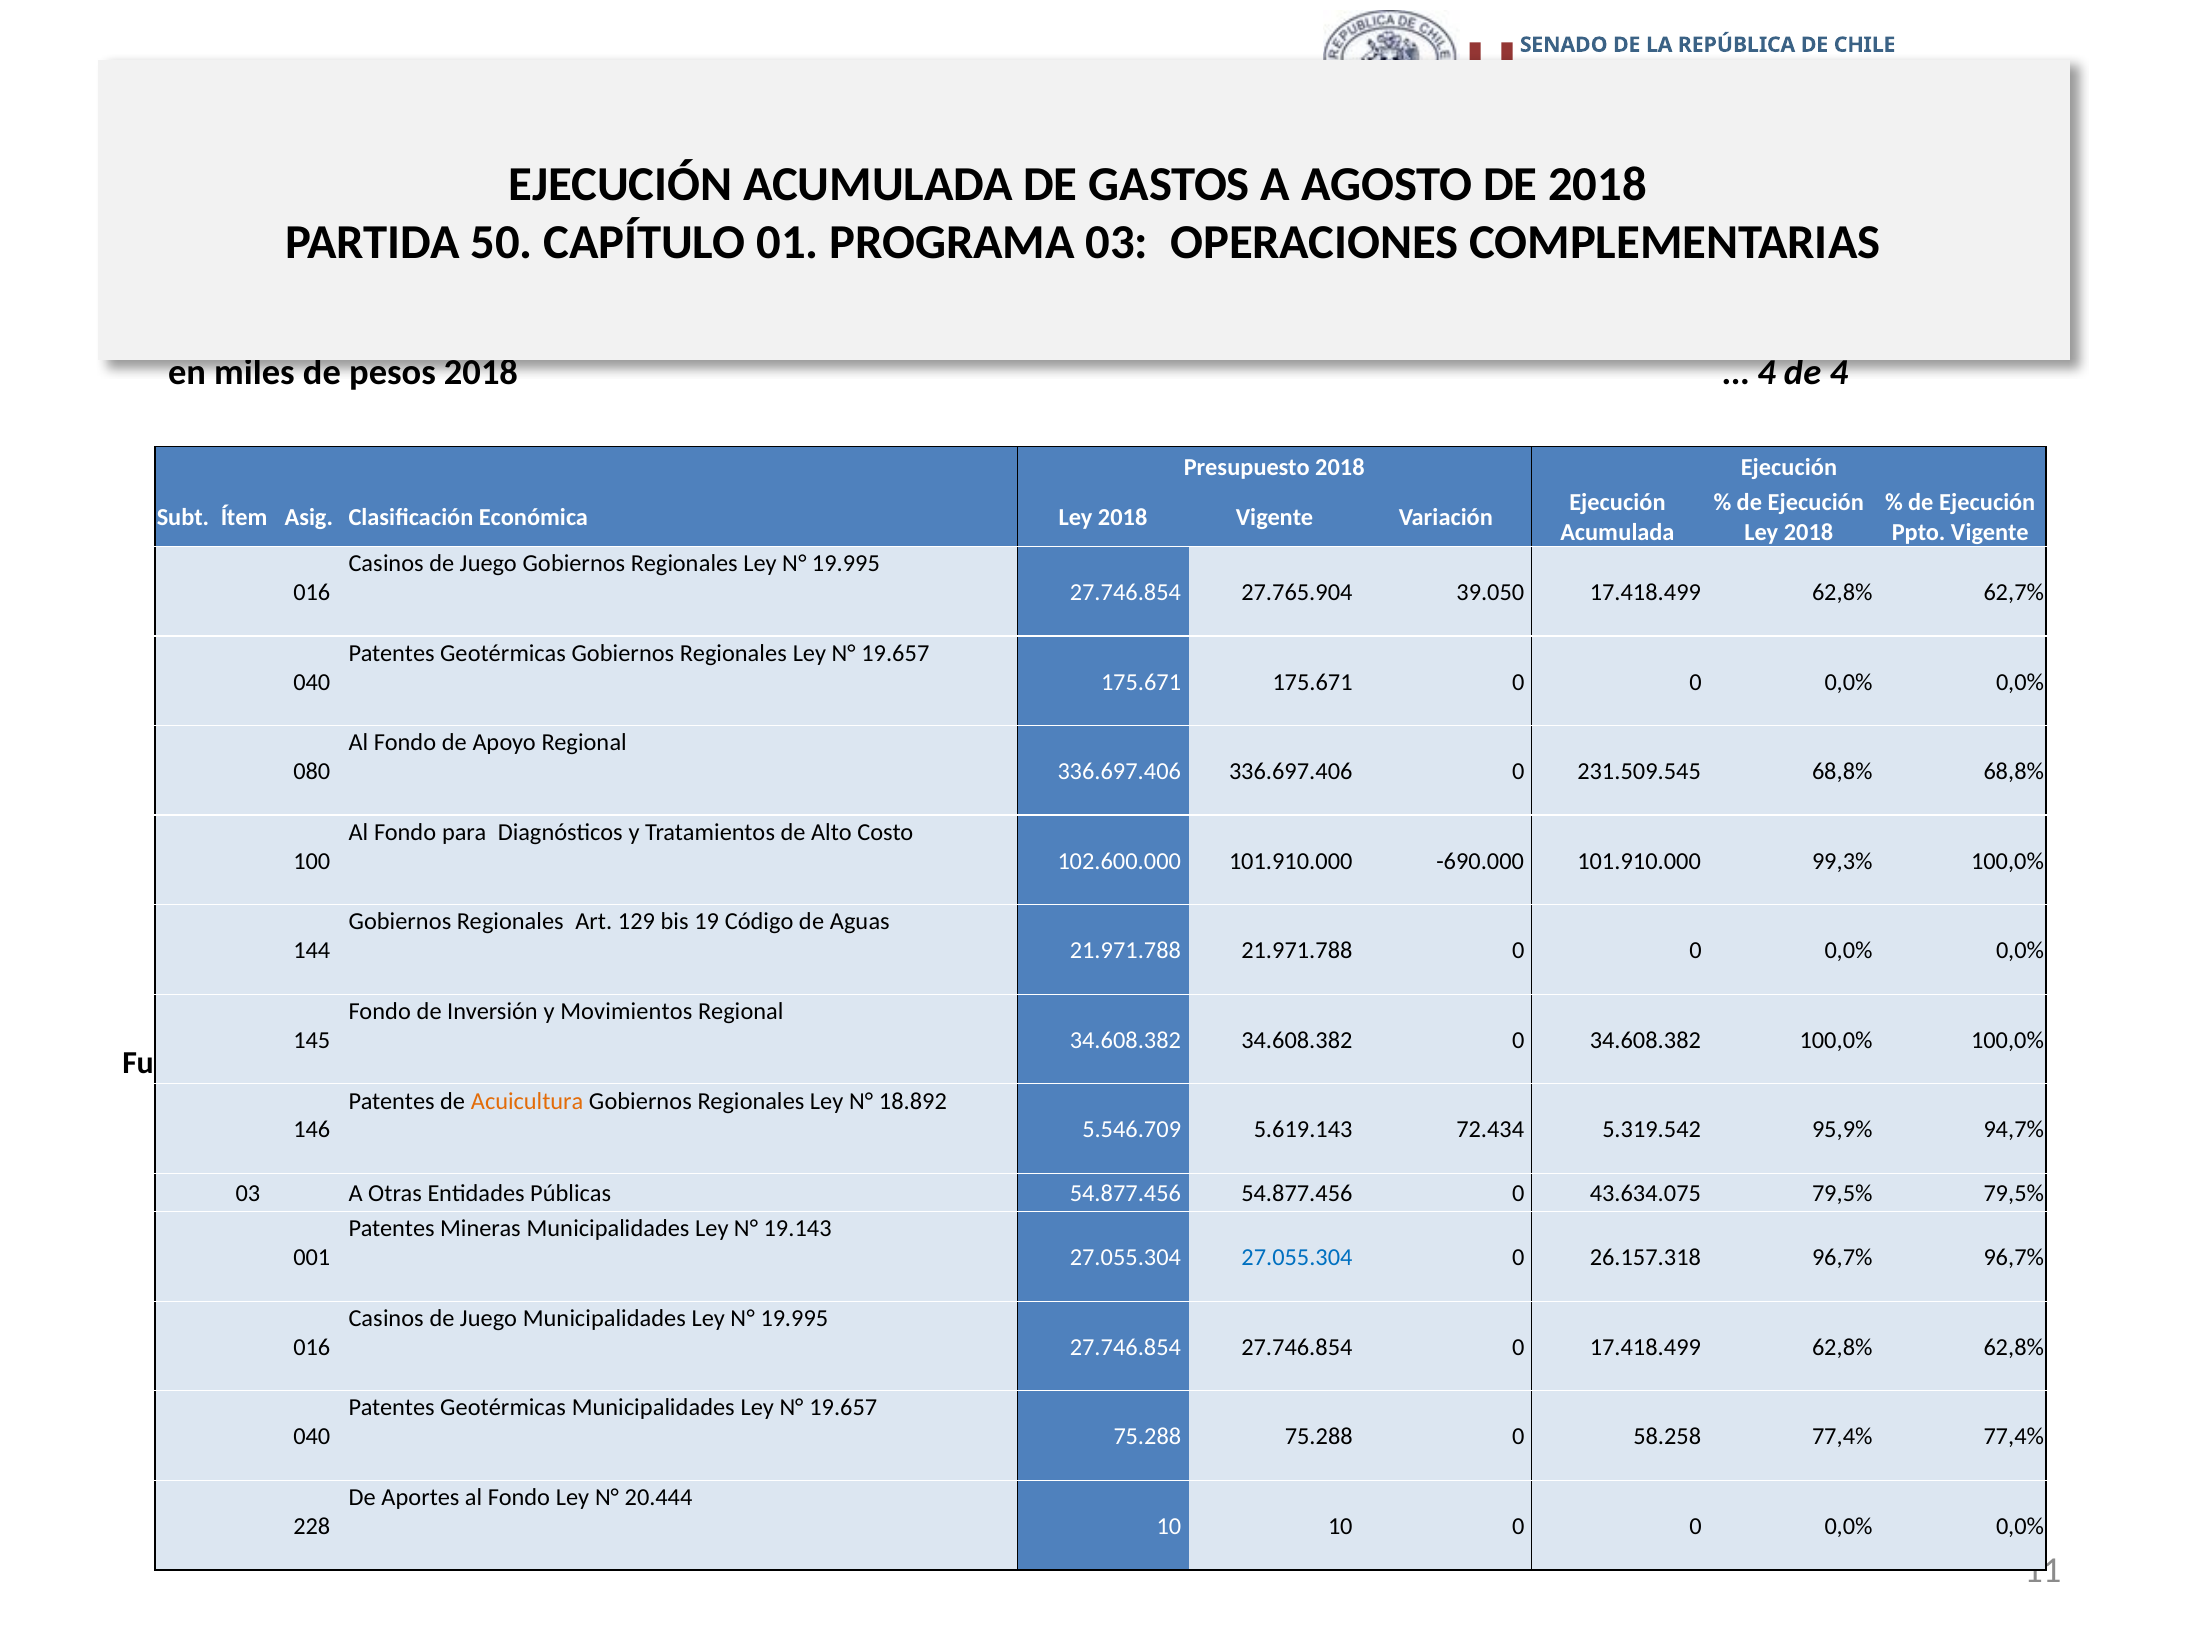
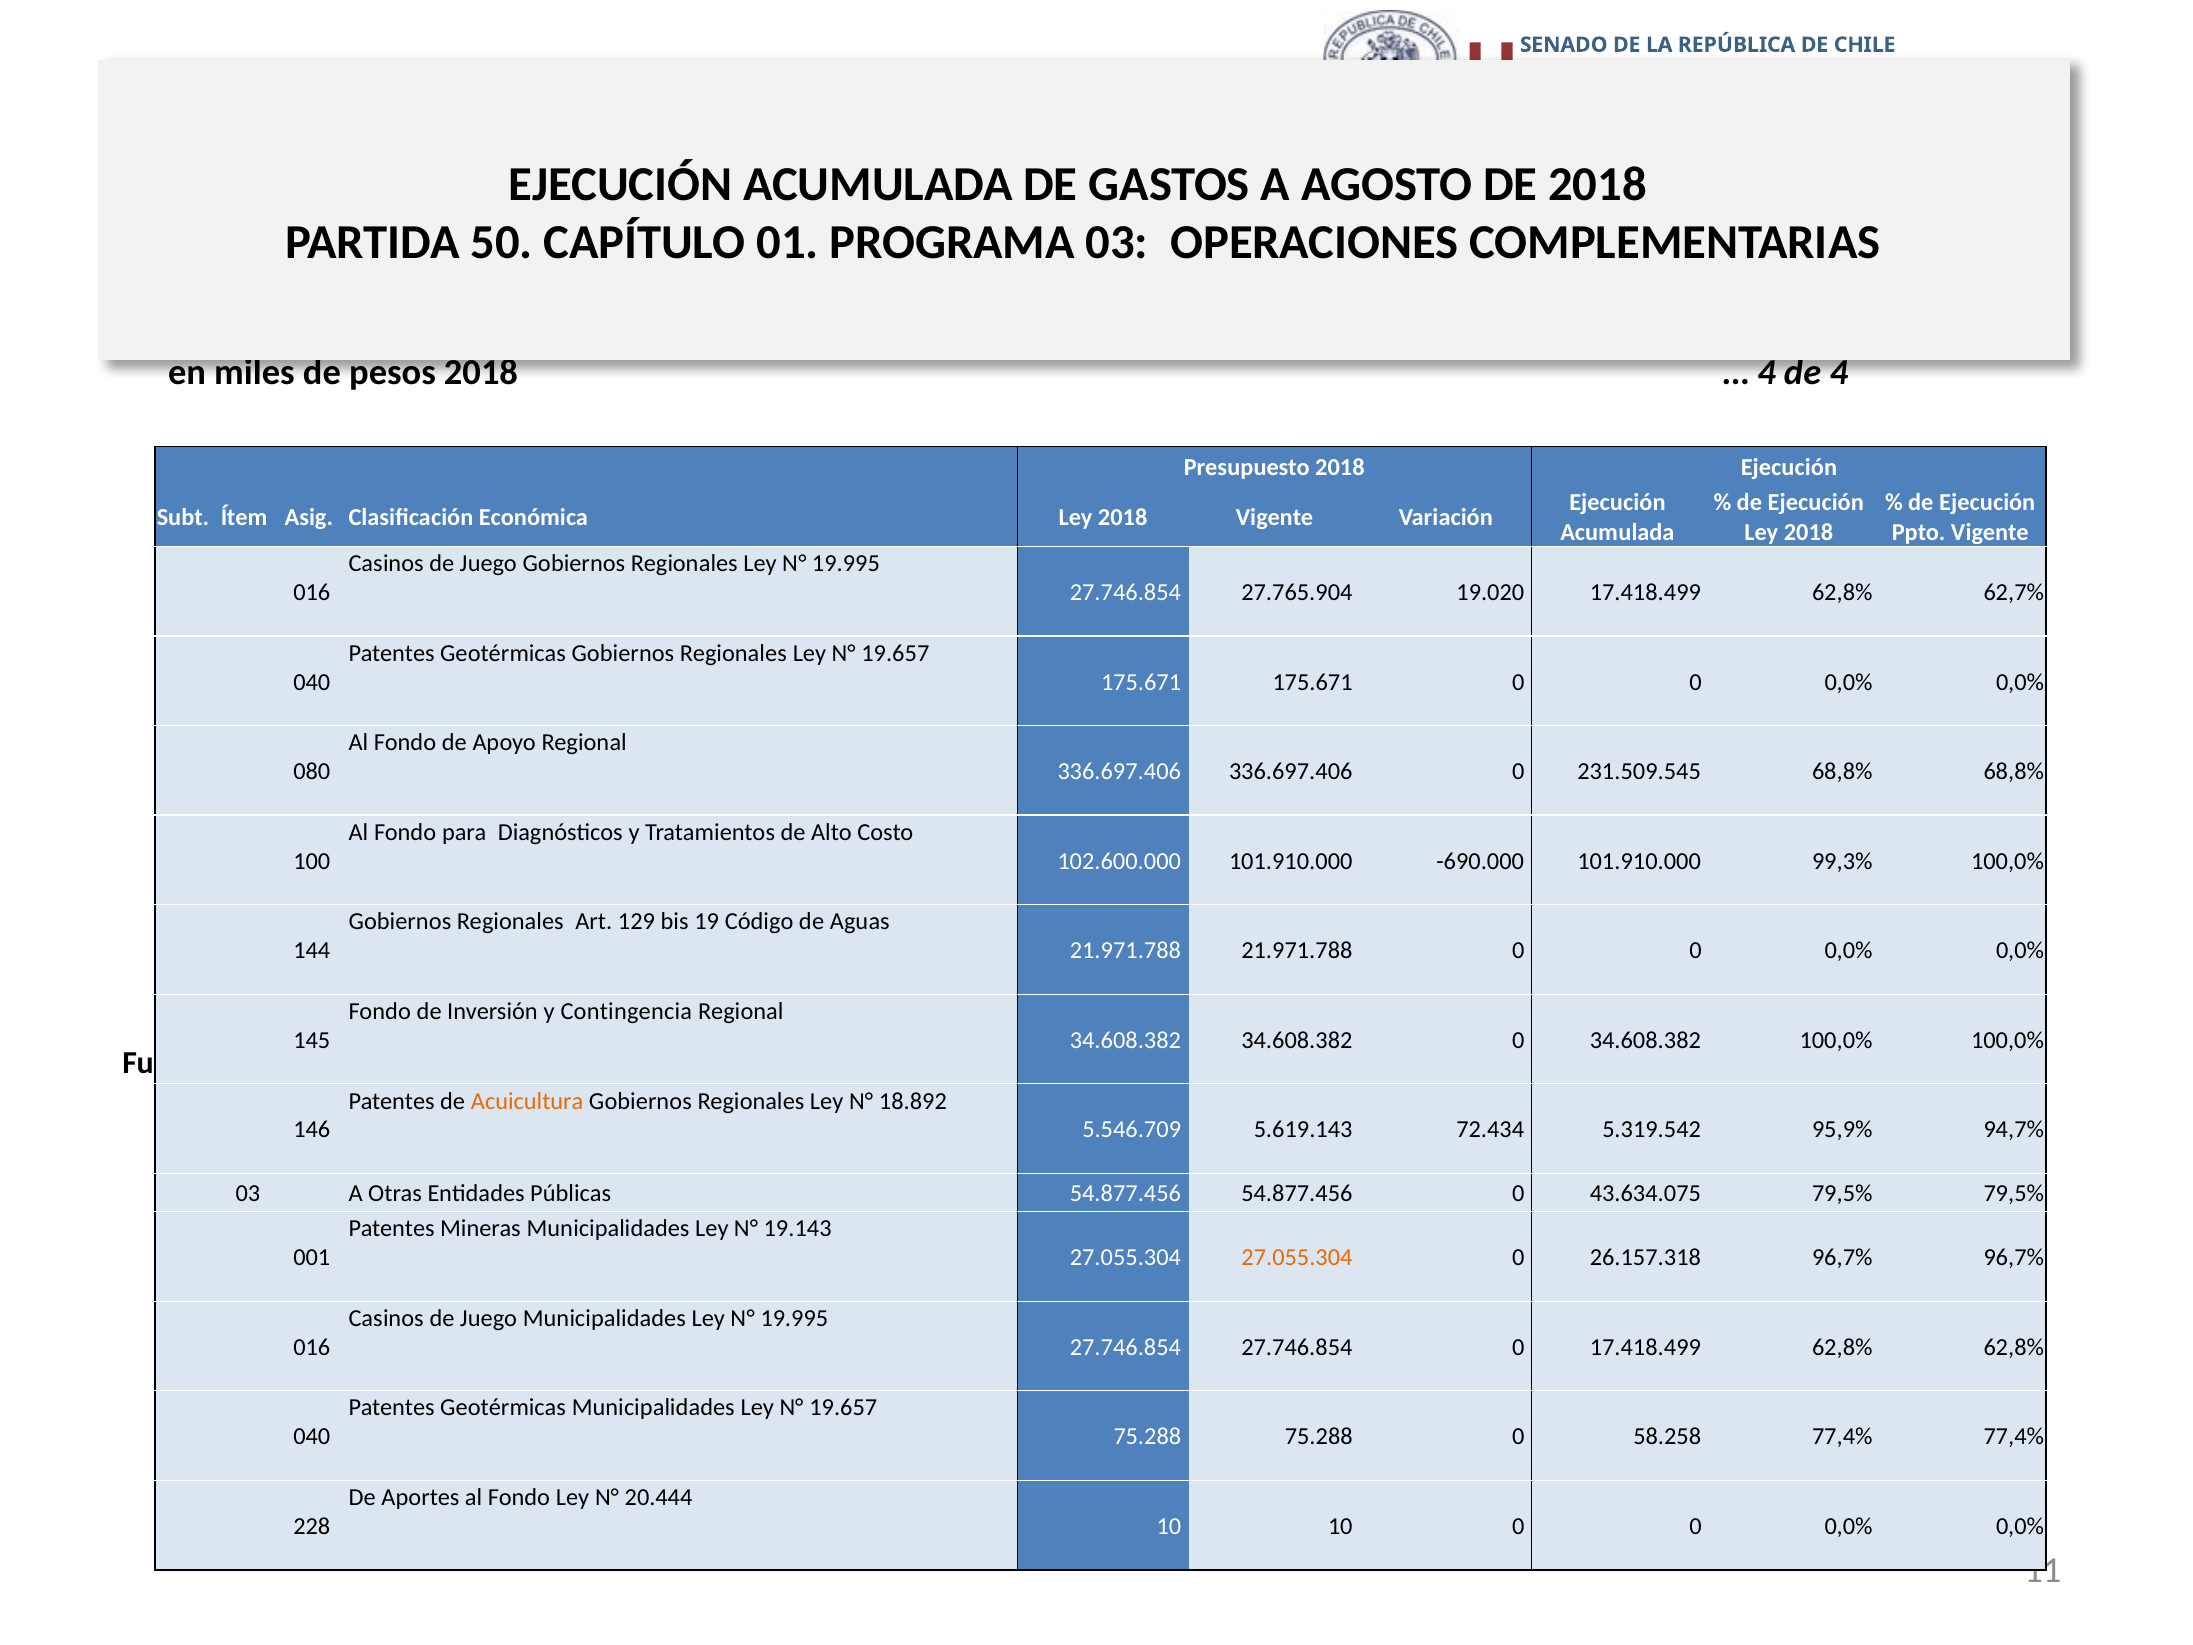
39.050: 39.050 -> 19.020 (1490, 593)
Movimientos: Movimientos -> Contingencia (626, 1011)
27.055.304 colour: blue -> orange (1297, 1258)
